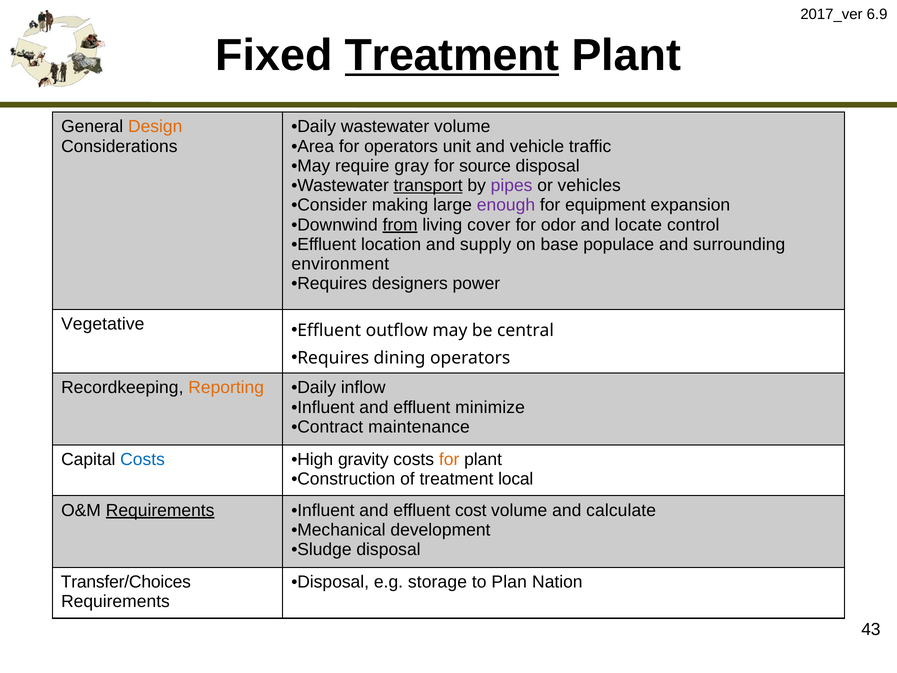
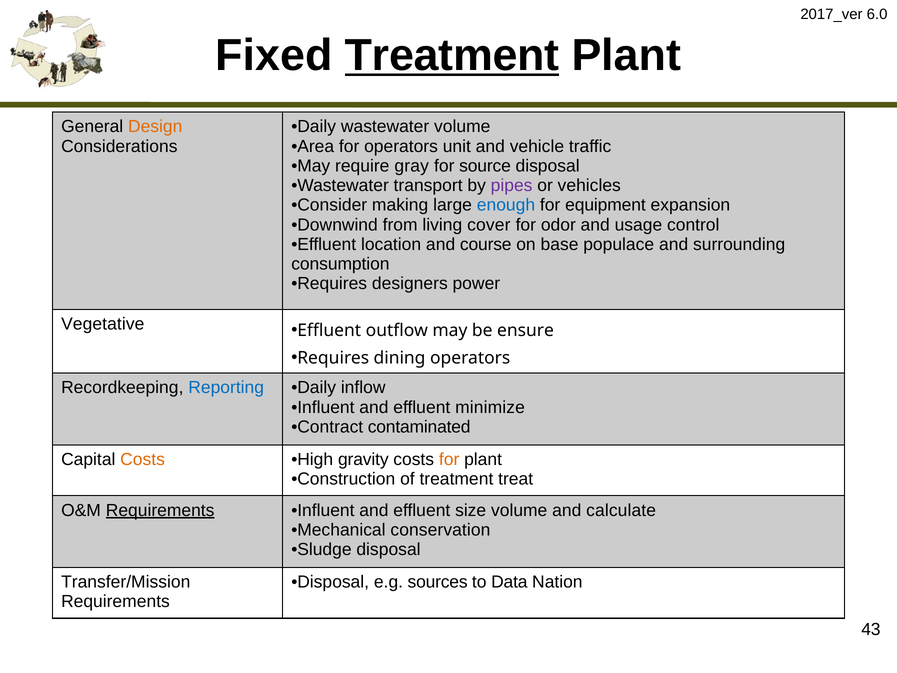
6.9: 6.9 -> 6.0 (877, 14)
transport underline: present -> none (428, 185)
enough colour: purple -> blue (506, 205)
from underline: present -> none (400, 225)
locate: locate -> usage (638, 225)
supply: supply -> course (486, 244)
environment: environment -> consumption (340, 264)
central: central -> ensure (525, 330)
Reporting colour: orange -> blue (226, 388)
maintenance: maintenance -> contaminated (419, 427)
Costs colour: blue -> orange (143, 459)
local: local -> treat (516, 479)
cost: cost -> size (471, 510)
development: development -> conservation (440, 530)
Transfer/Choices: Transfer/Choices -> Transfer/Mission (126, 582)
storage: storage -> sources (438, 582)
Plan: Plan -> Data (509, 582)
